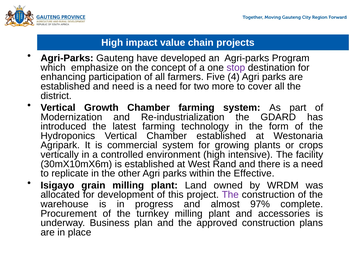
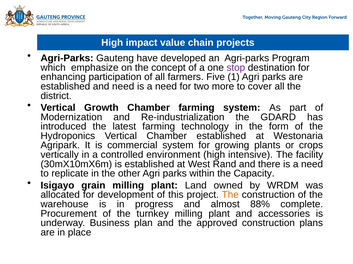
4: 4 -> 1 (234, 77)
Effective: Effective -> Capacity (254, 174)
The colour: purple -> orange (230, 195)
97%: 97% -> 88% (260, 205)
